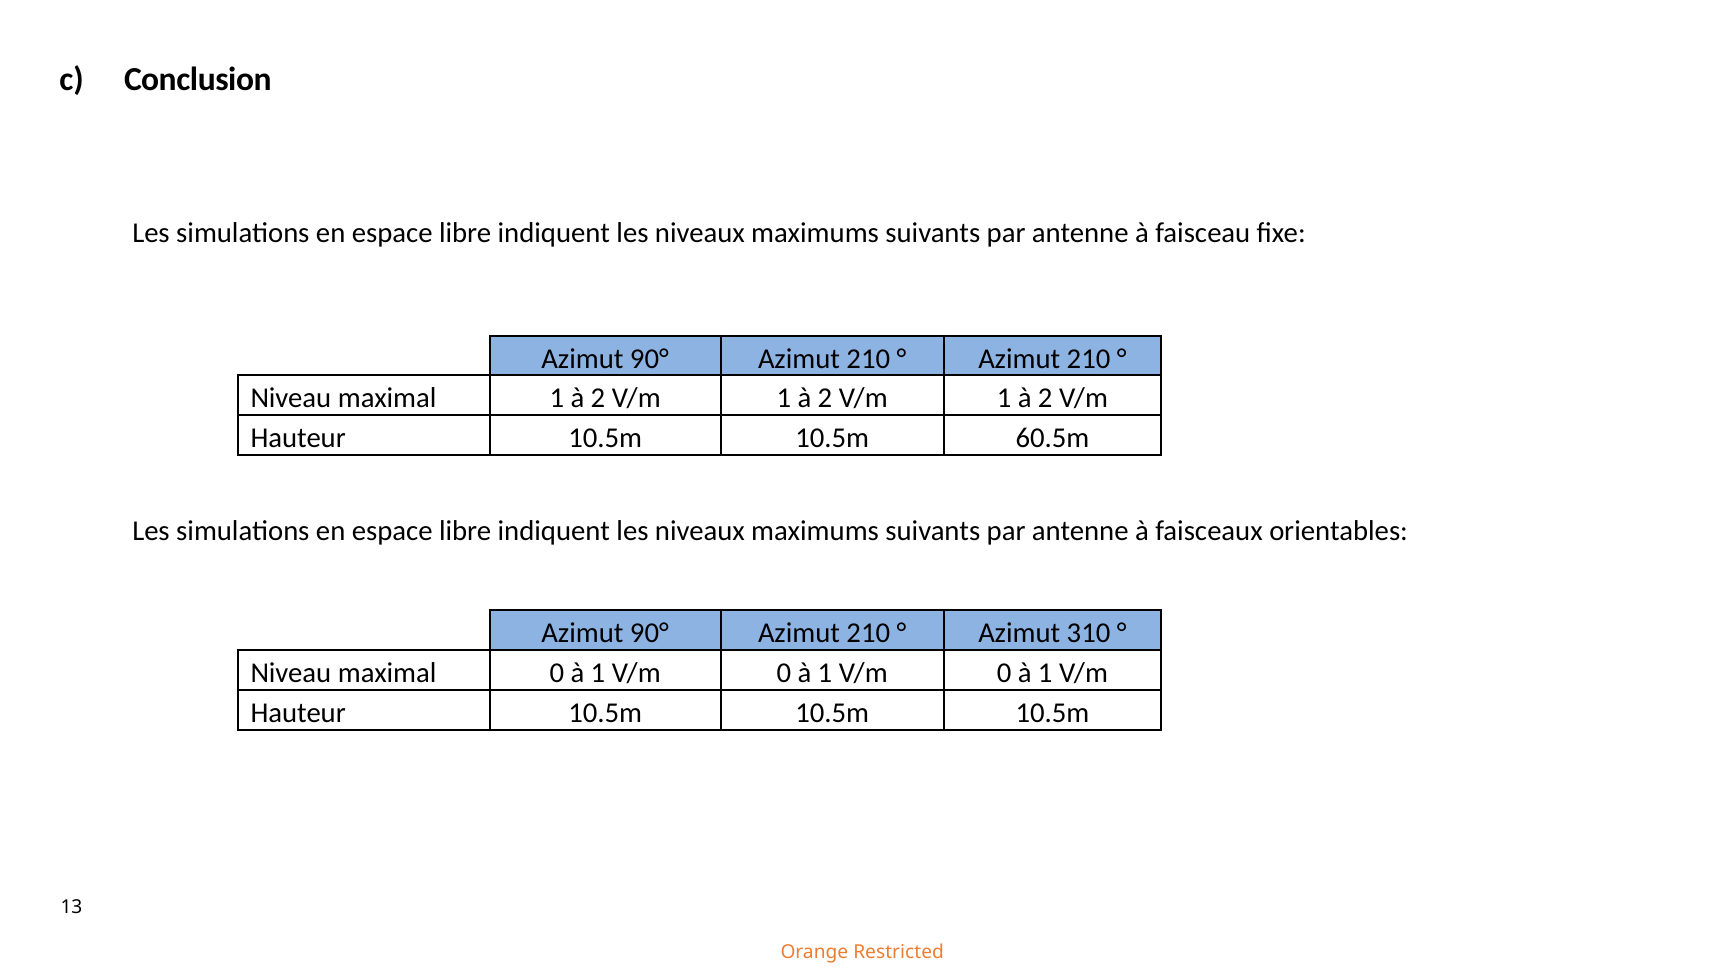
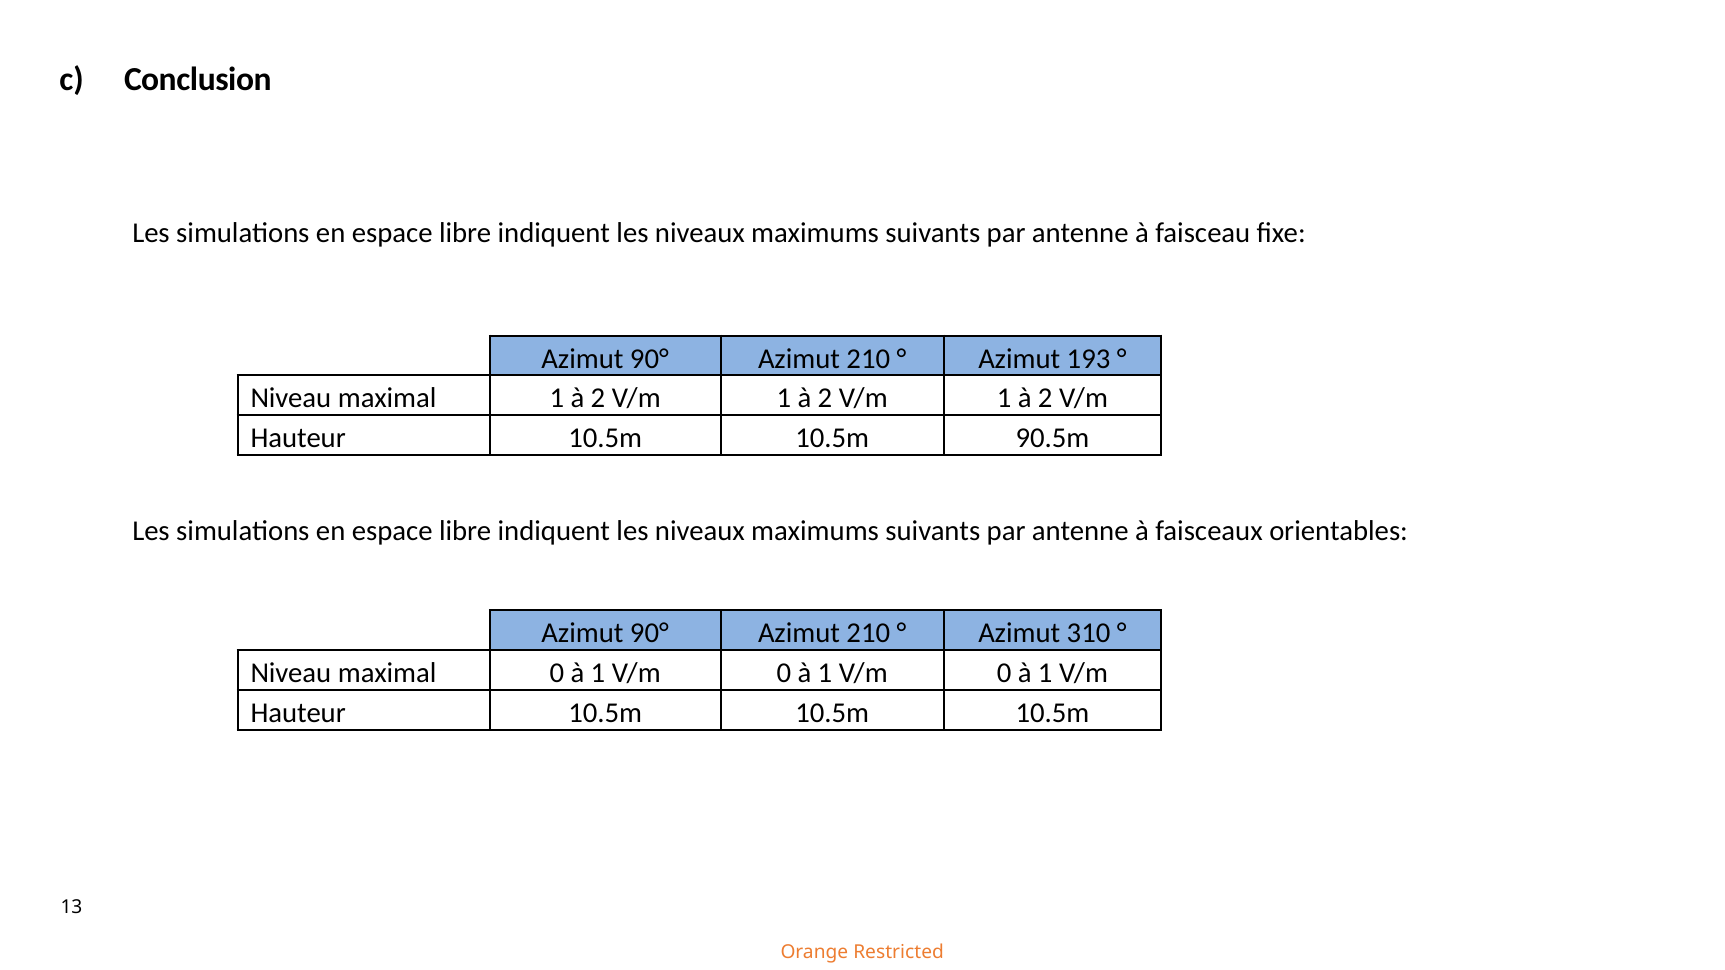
210: 210 -> 193 (1089, 359)
60.5m: 60.5m -> 90.5m (1052, 438)
